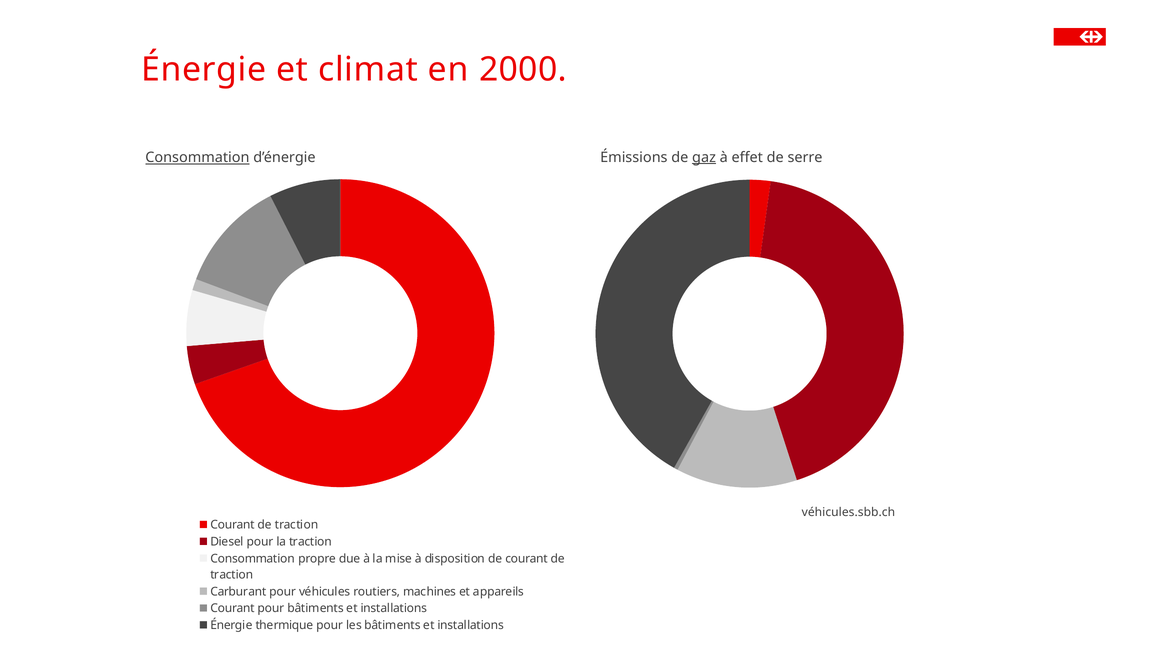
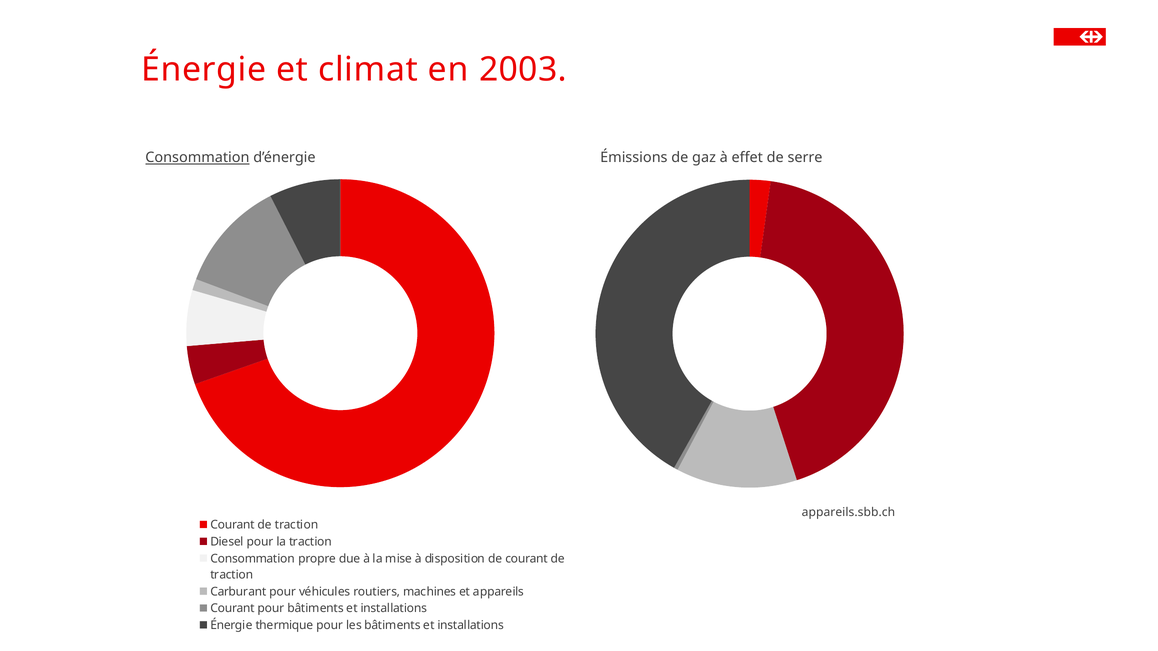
2000: 2000 -> 2003 (523, 69)
gaz underline: present -> none (704, 157)
véhicules.sbb.ch: véhicules.sbb.ch -> appareils.sbb.ch (848, 513)
